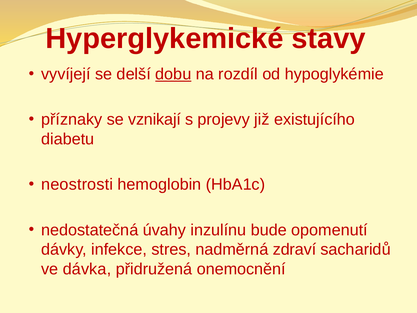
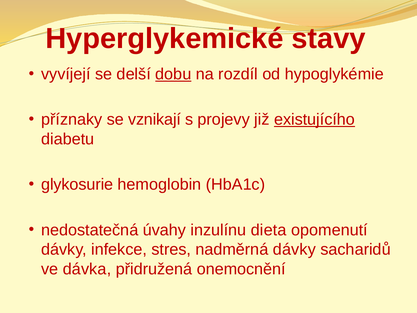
existujícího underline: none -> present (314, 120)
neostrosti: neostrosti -> glykosurie (77, 184)
bude: bude -> dieta (269, 230)
nadměrná zdraví: zdraví -> dávky (294, 249)
